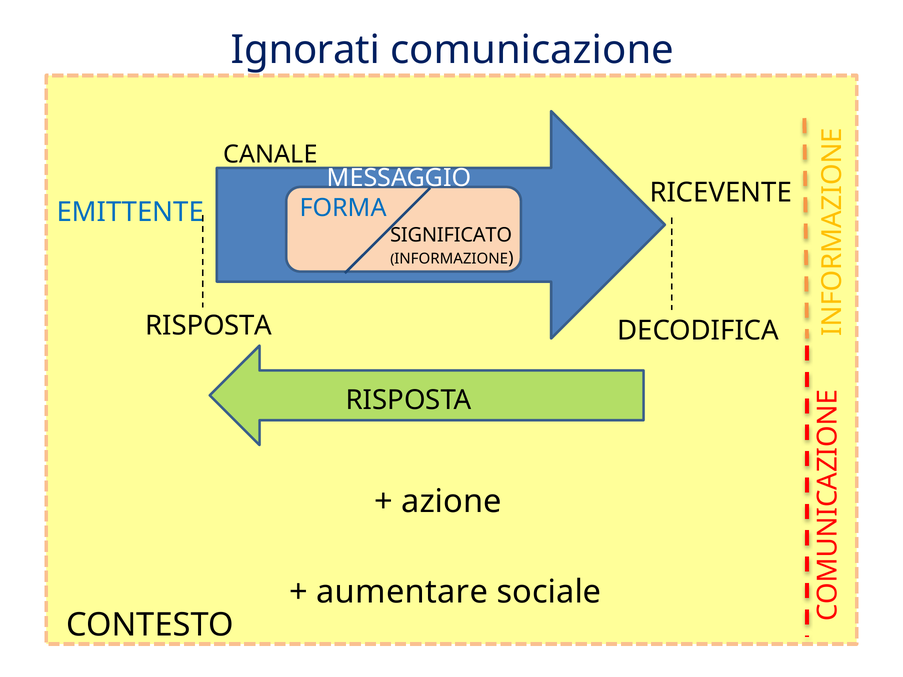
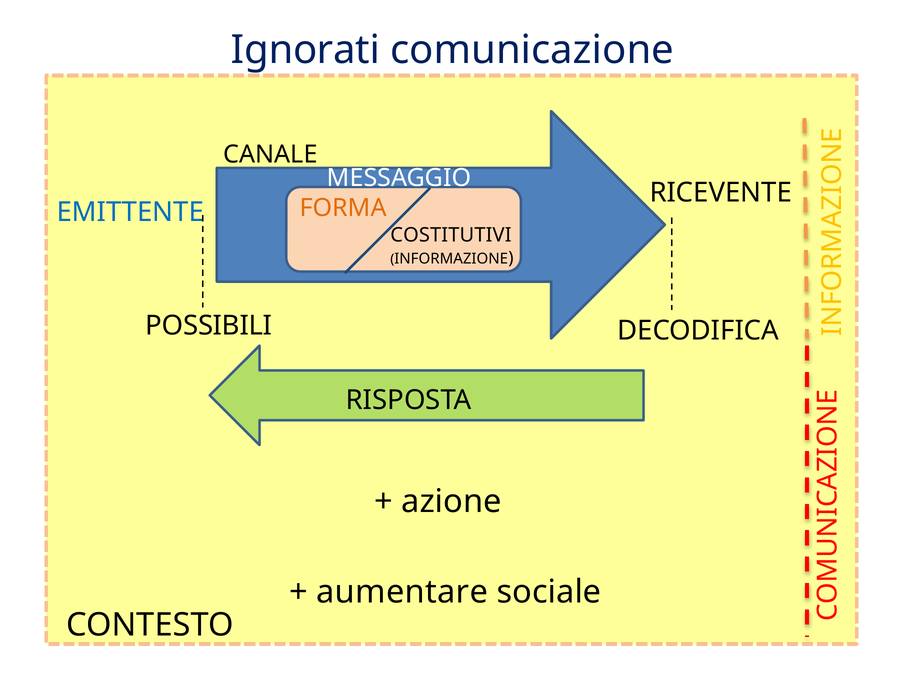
FORMA colour: blue -> orange (343, 208)
SIGNIFICATO: SIGNIFICATO -> COSTITUTIVI (451, 235)
RISPOSTA: RISPOSTA -> POSSIBILI (209, 326)
